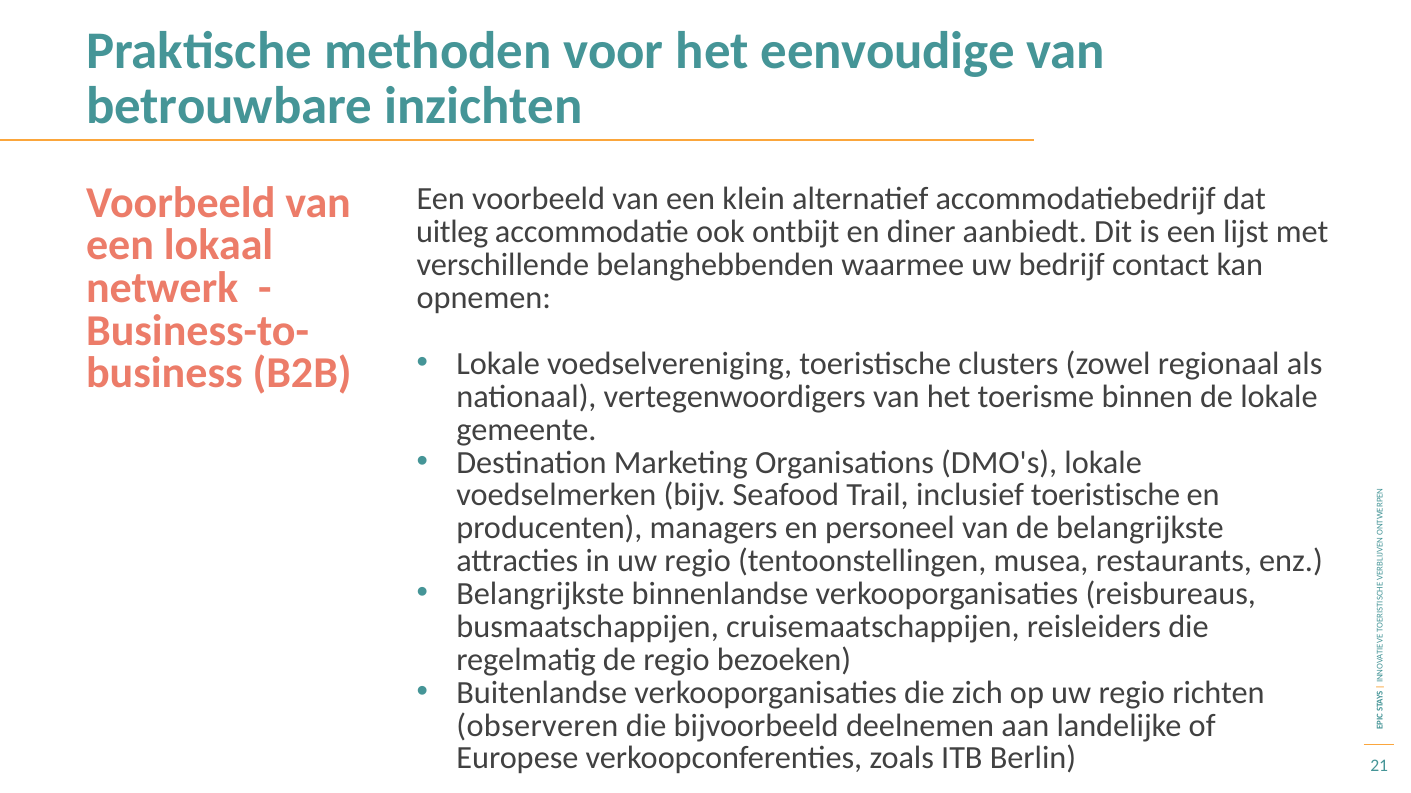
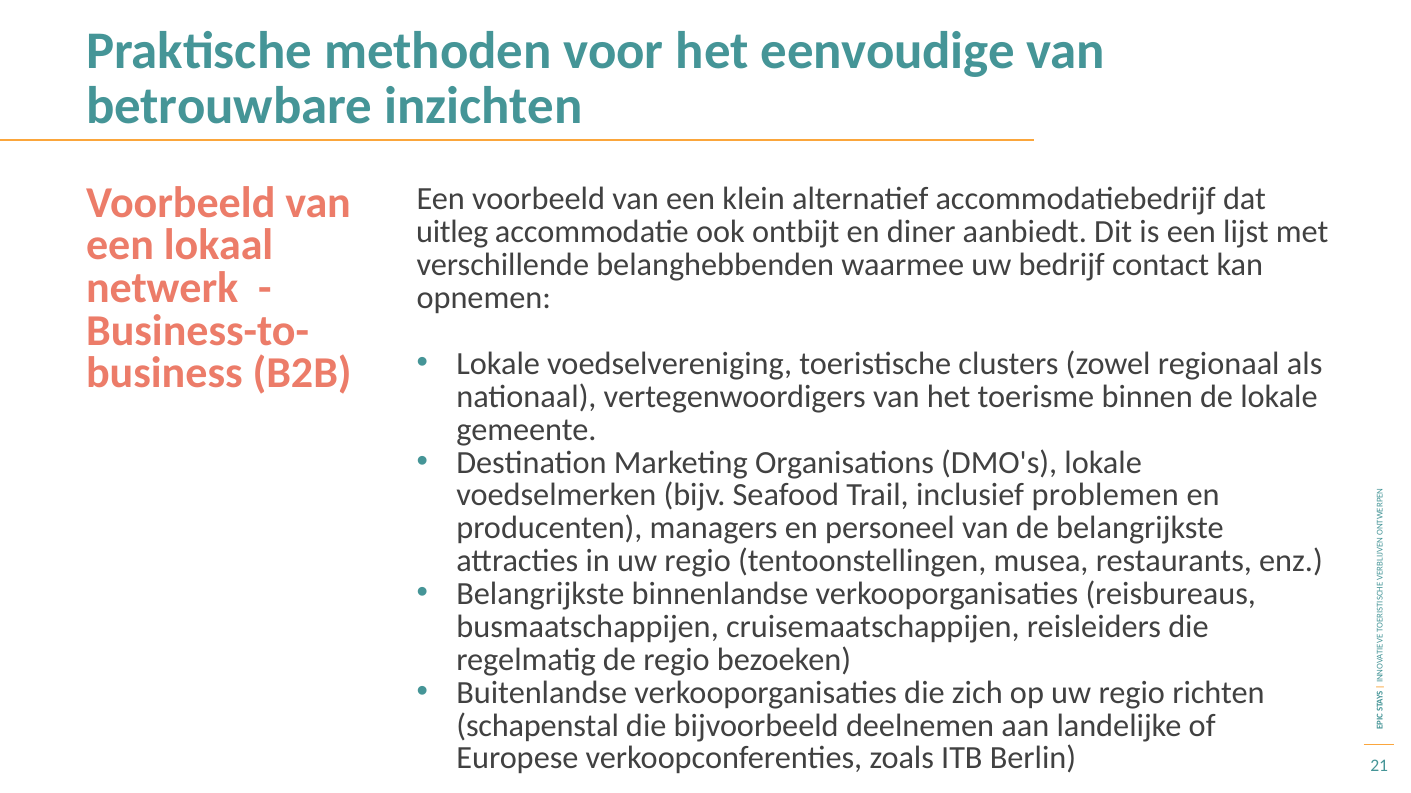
inclusief toeristische: toeristische -> problemen (1105, 496)
observeren: observeren -> schapenstal (538, 726)
